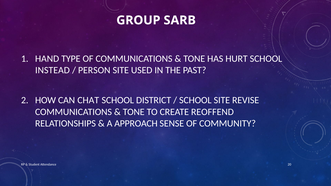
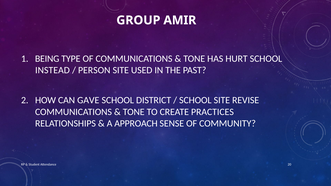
SARB: SARB -> AMIR (180, 20)
HAND: HAND -> BEING (47, 59)
CHAT: CHAT -> GAVE (88, 100)
REOFFEND: REOFFEND -> PRACTICES (212, 112)
